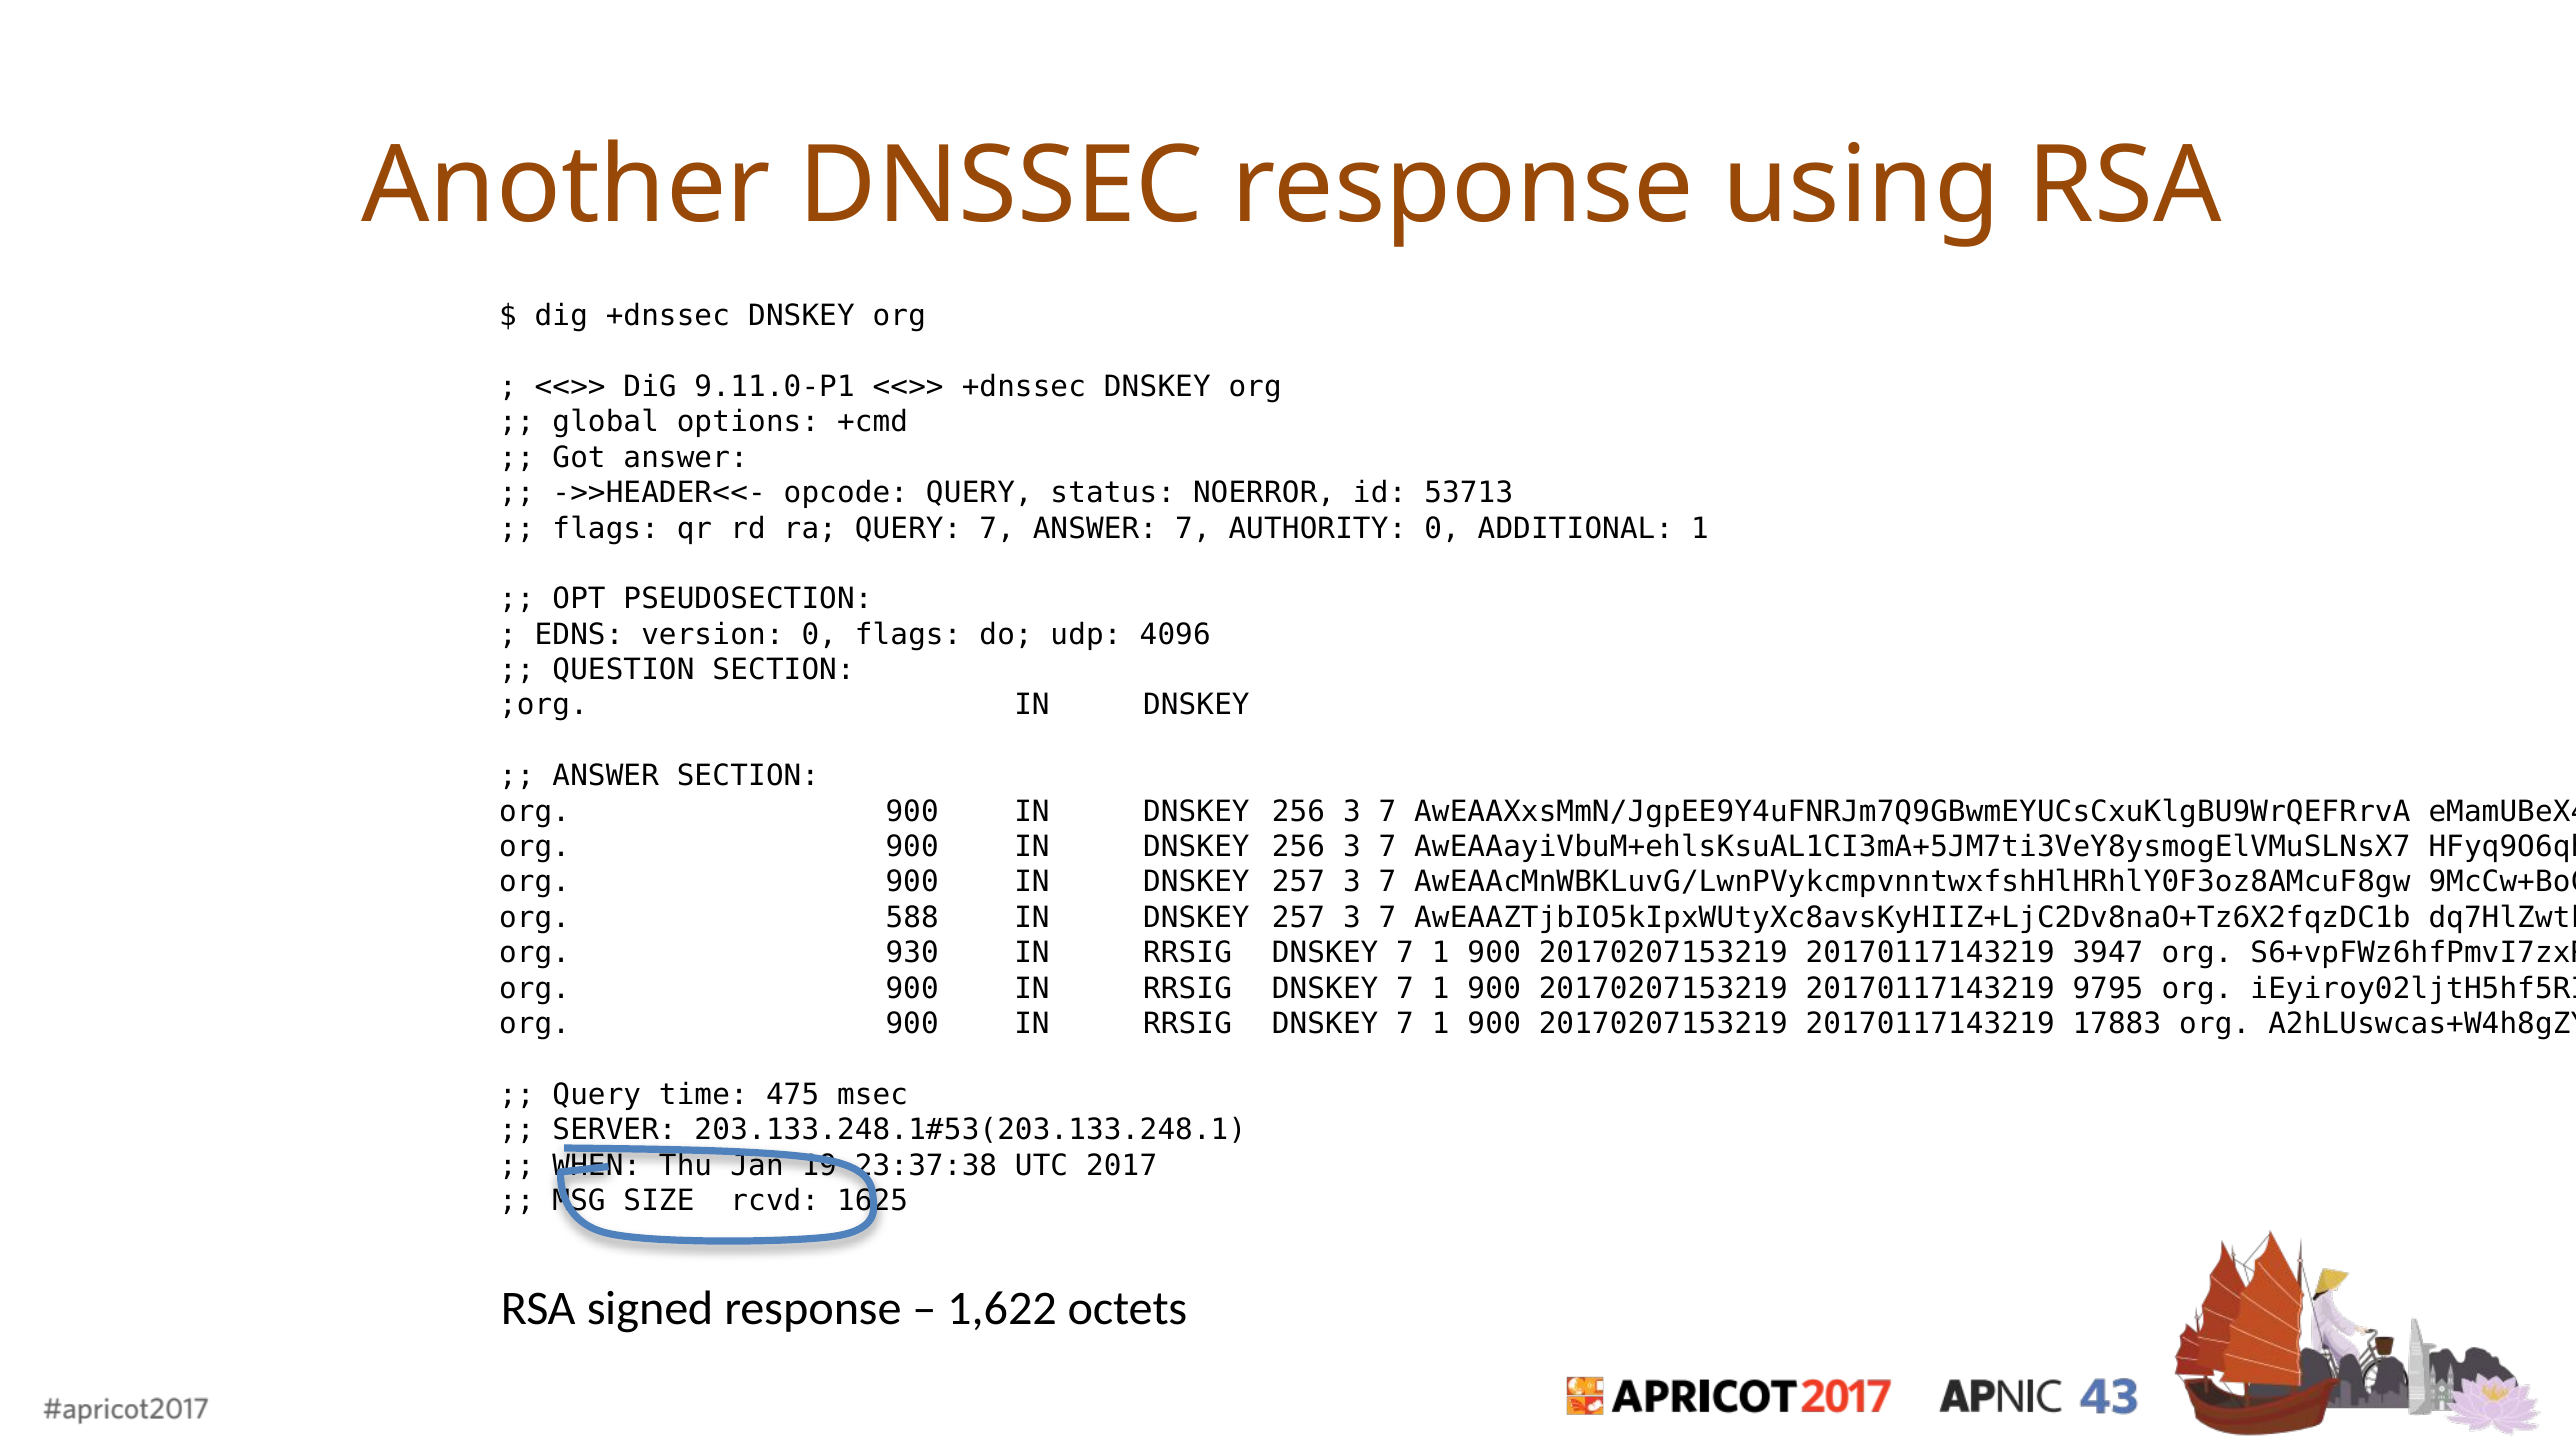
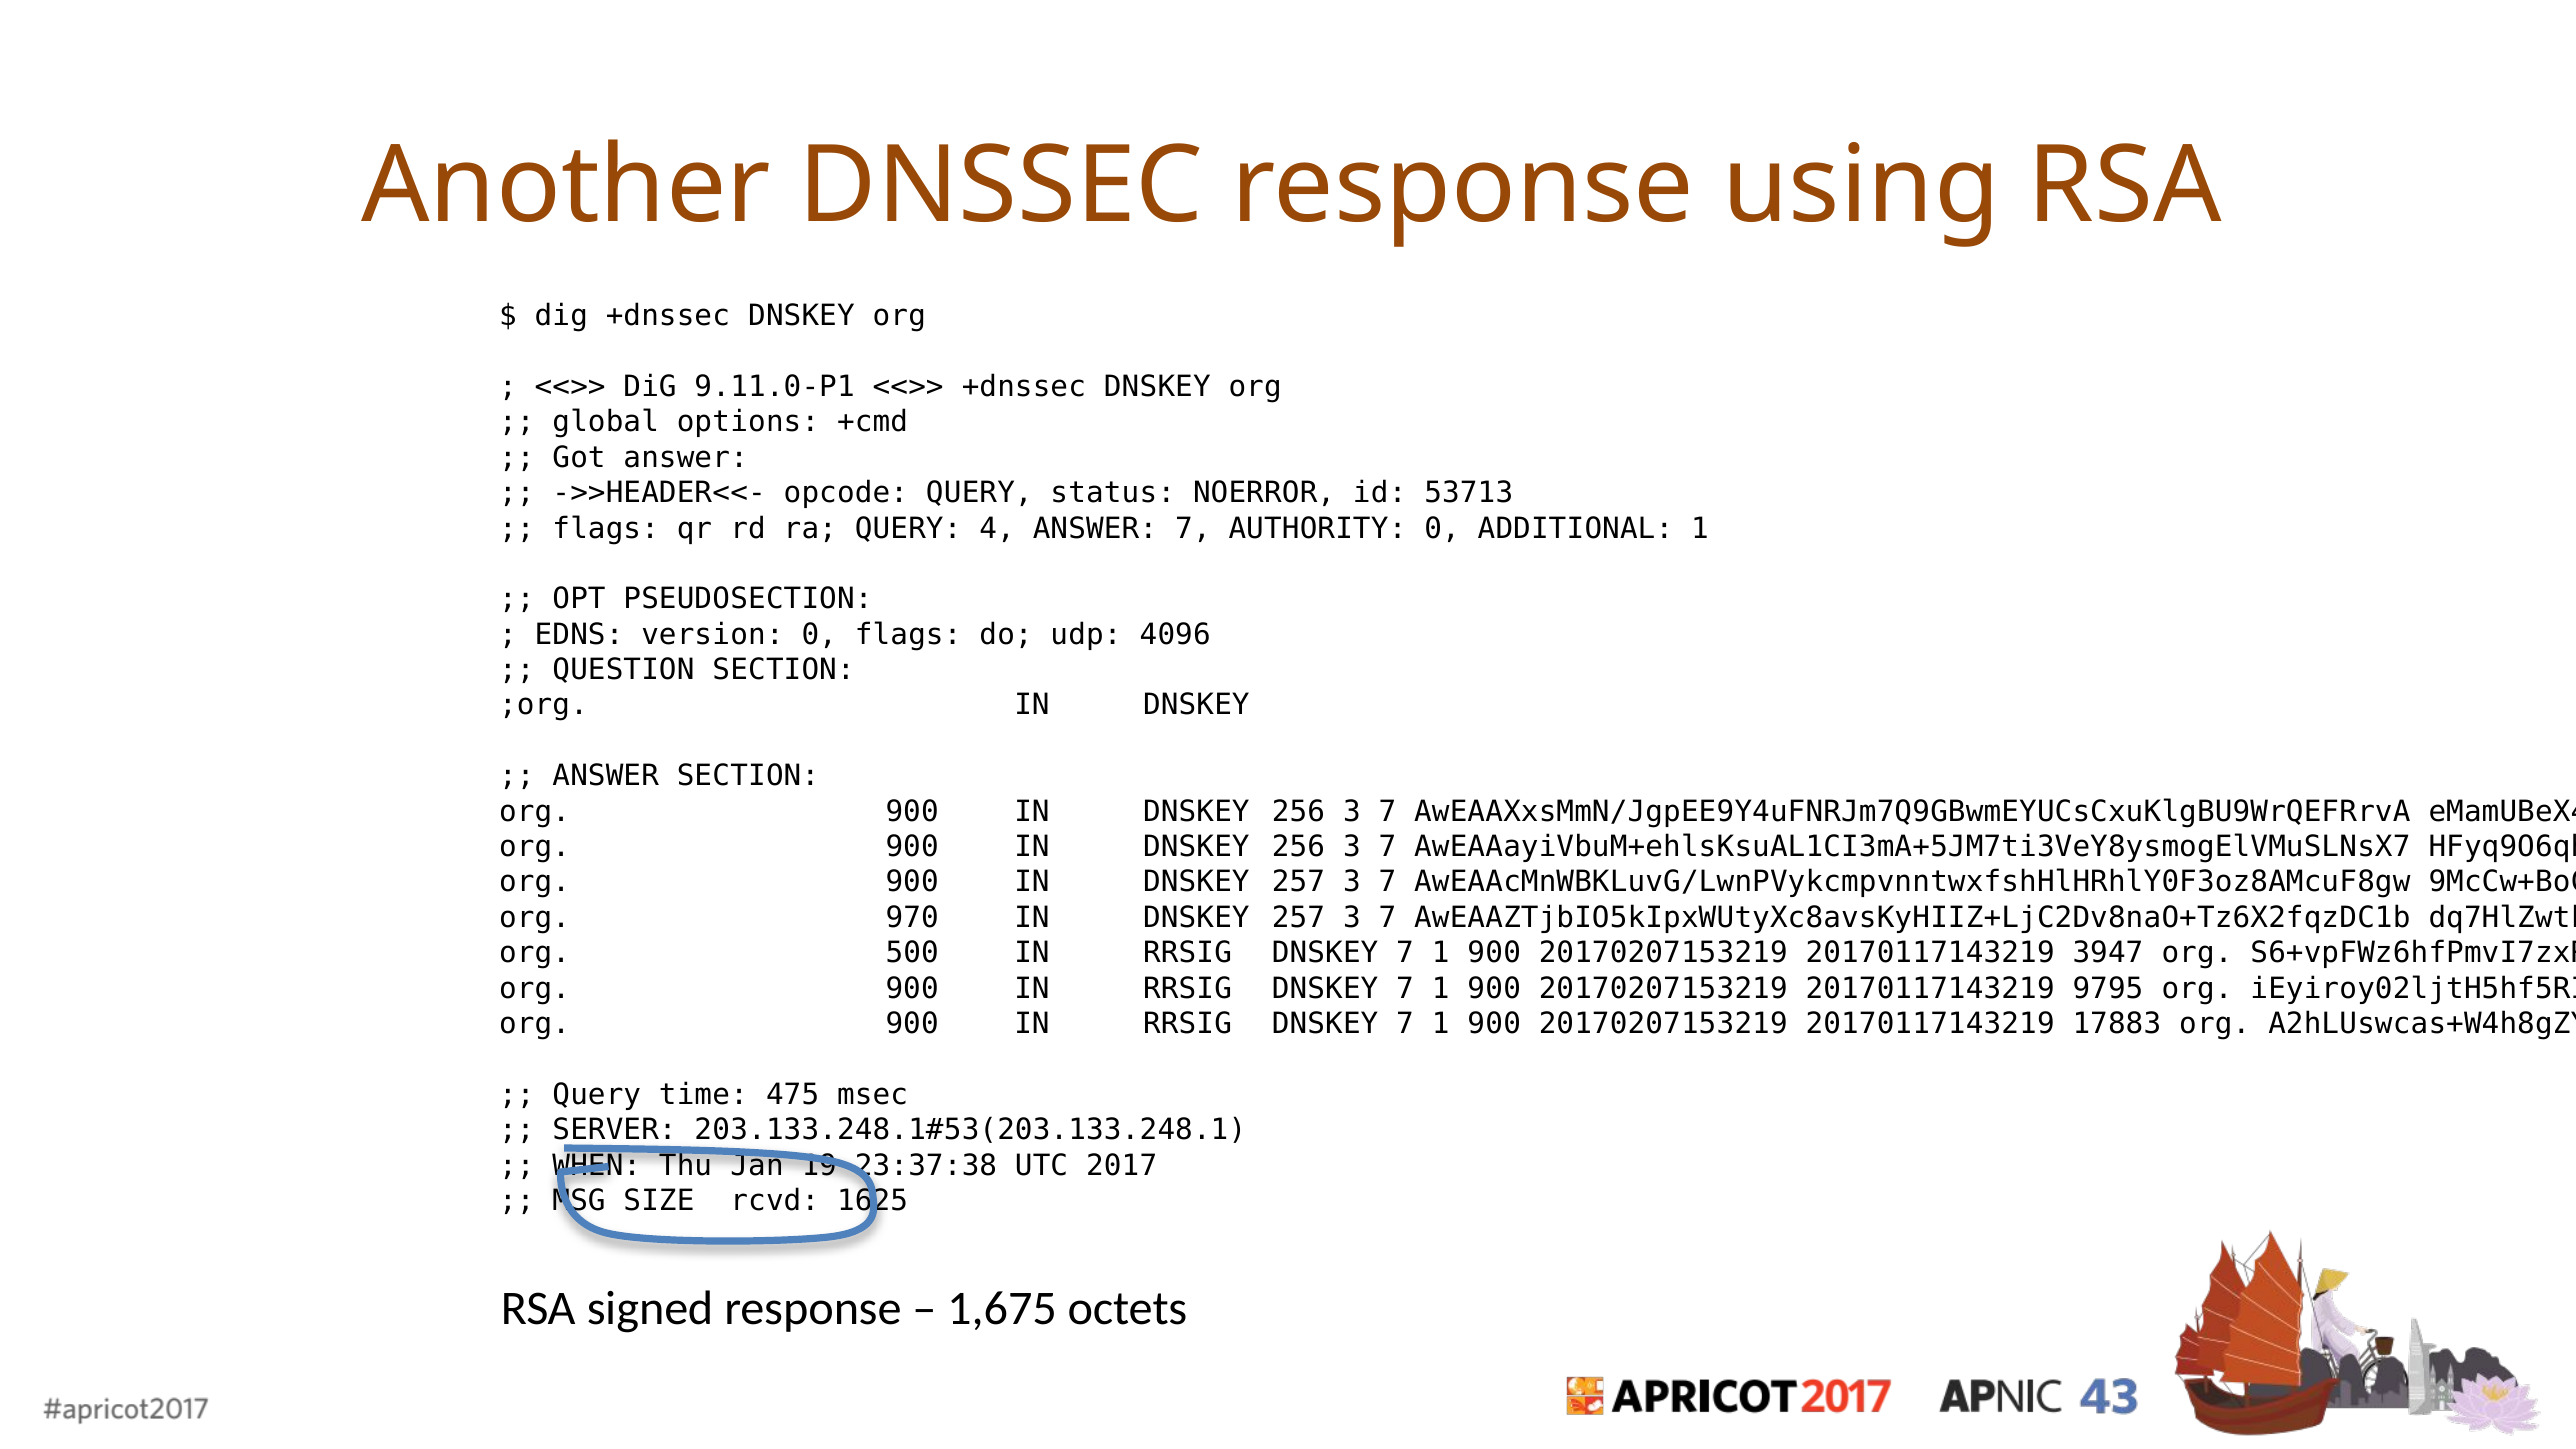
QUERY 7: 7 -> 4 (997, 528)
588: 588 -> 970 (912, 918)
930: 930 -> 500 (912, 953)
1,622: 1,622 -> 1,675 (1002, 1308)
